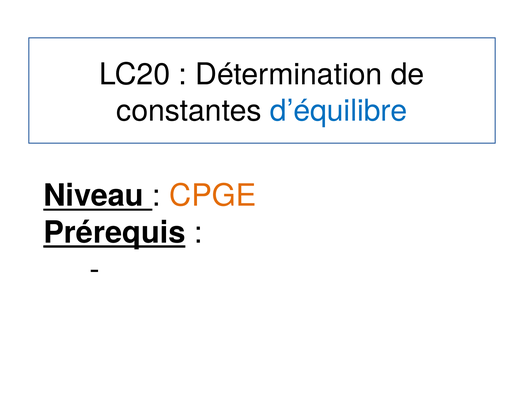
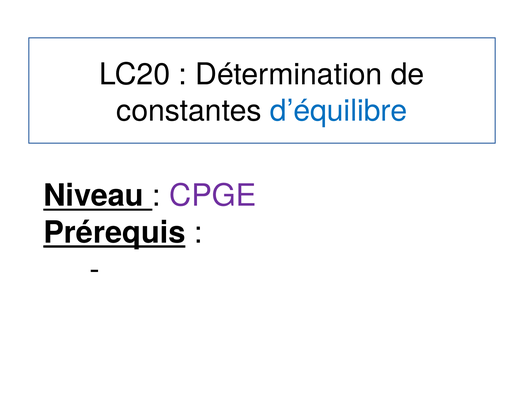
CPGE colour: orange -> purple (213, 196)
